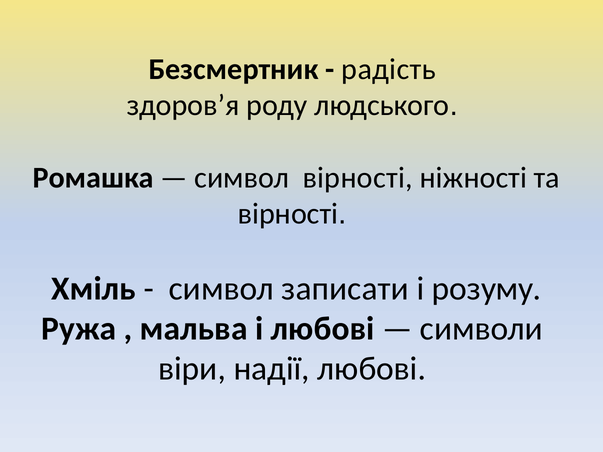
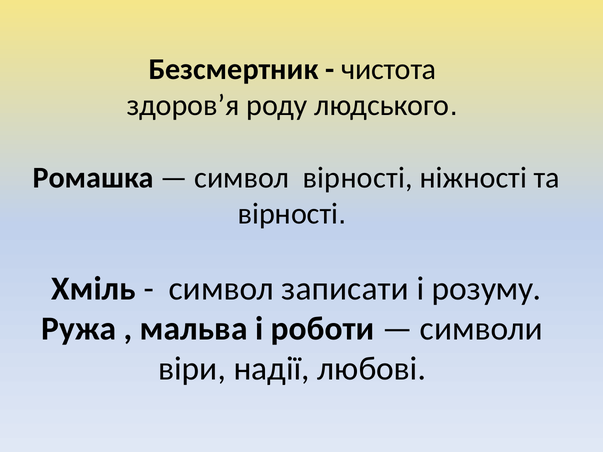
радість: радість -> чистота (389, 69)
і любові: любові -> роботи (323, 329)
